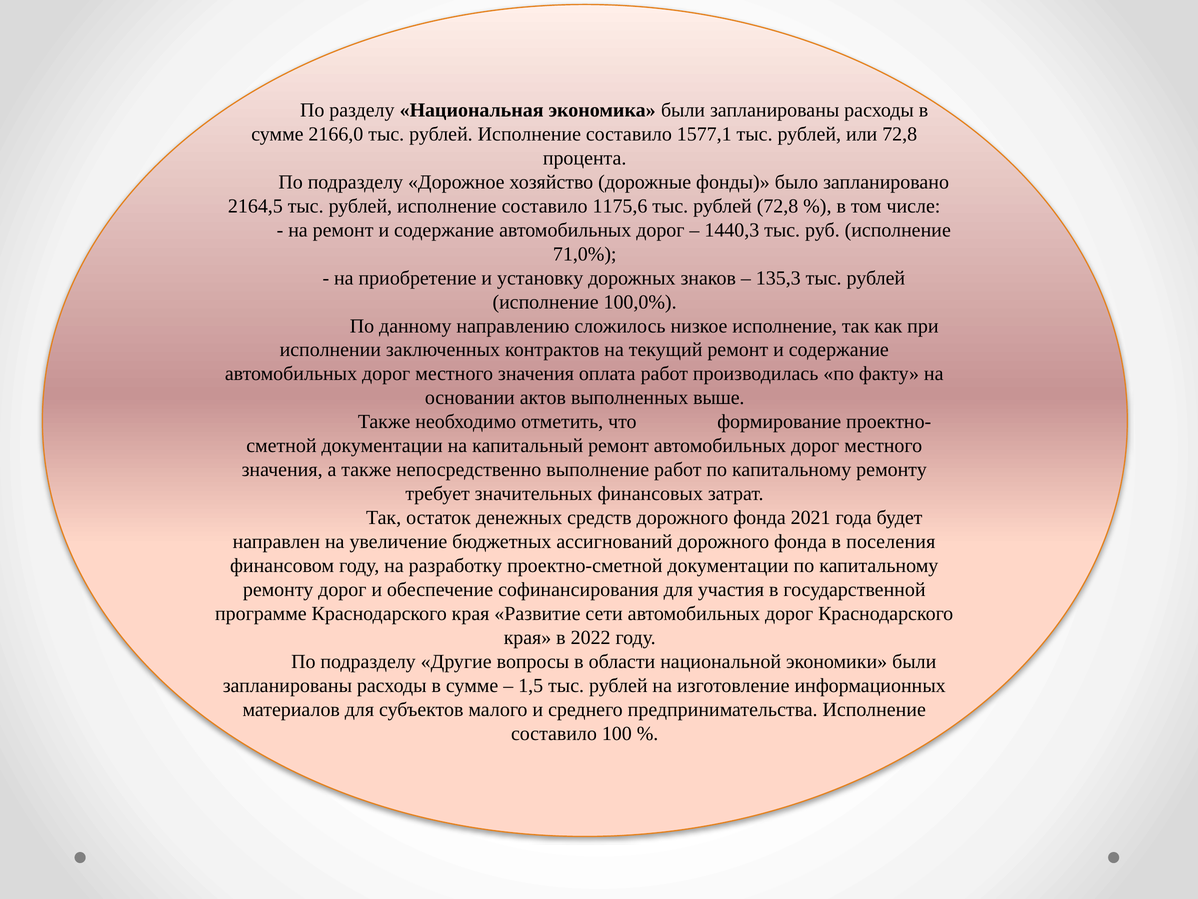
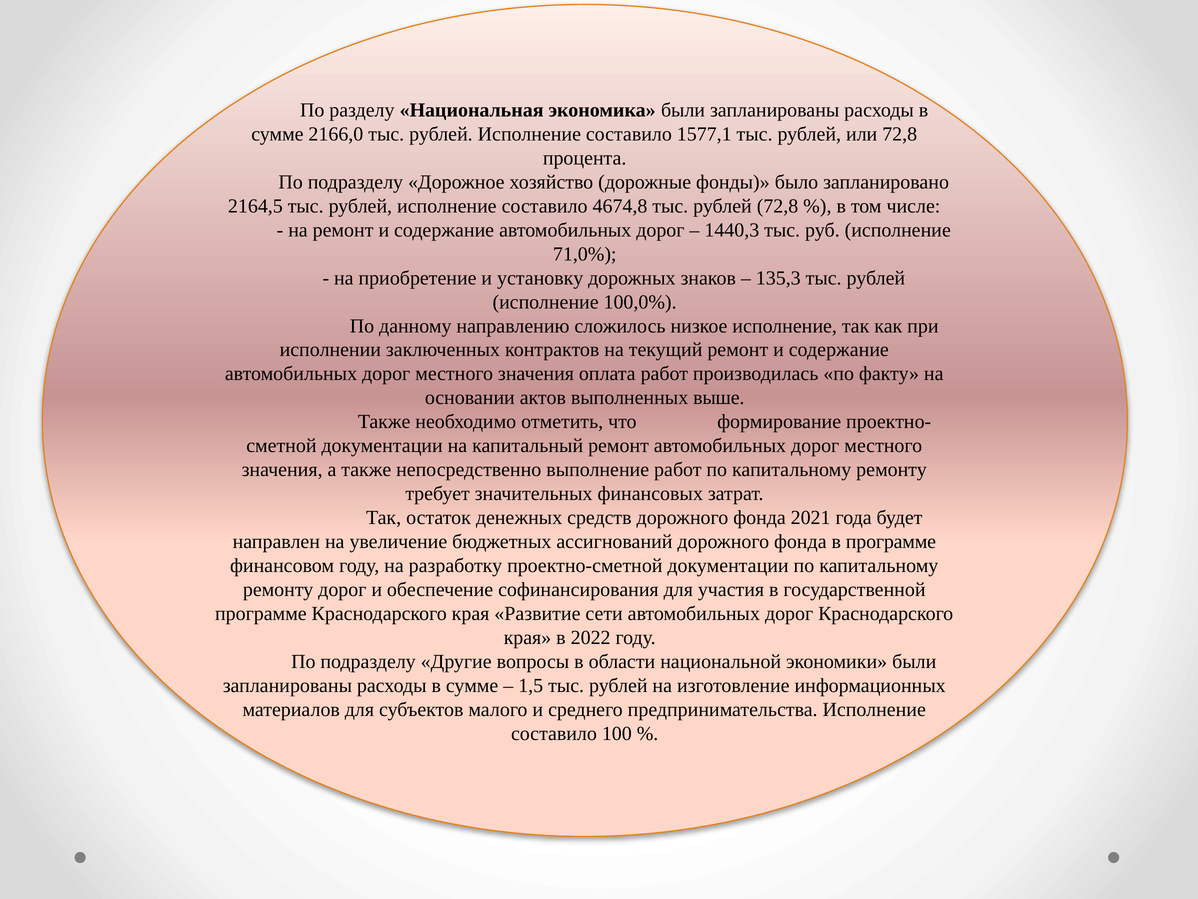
1175,6: 1175,6 -> 4674,8 (620, 206)
в поселения: поселения -> программе (891, 541)
